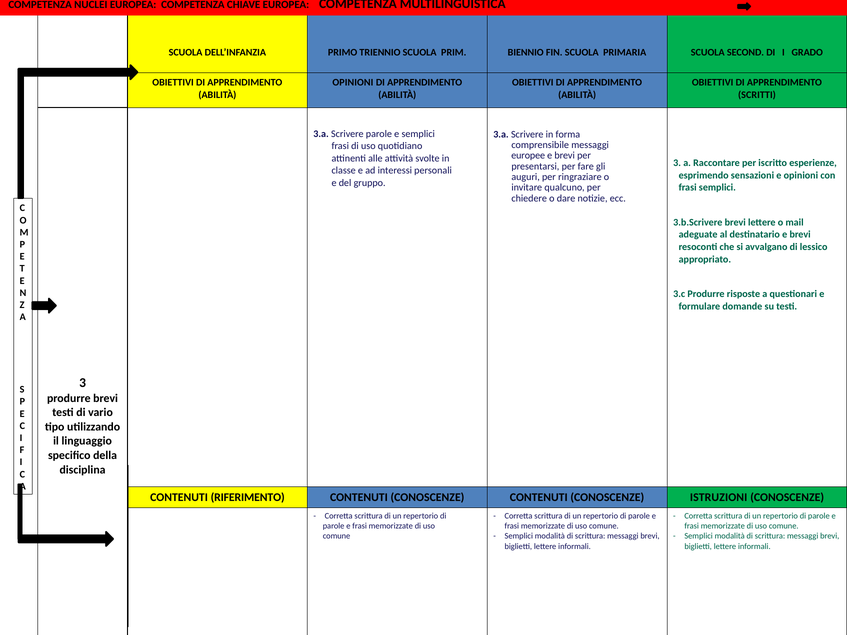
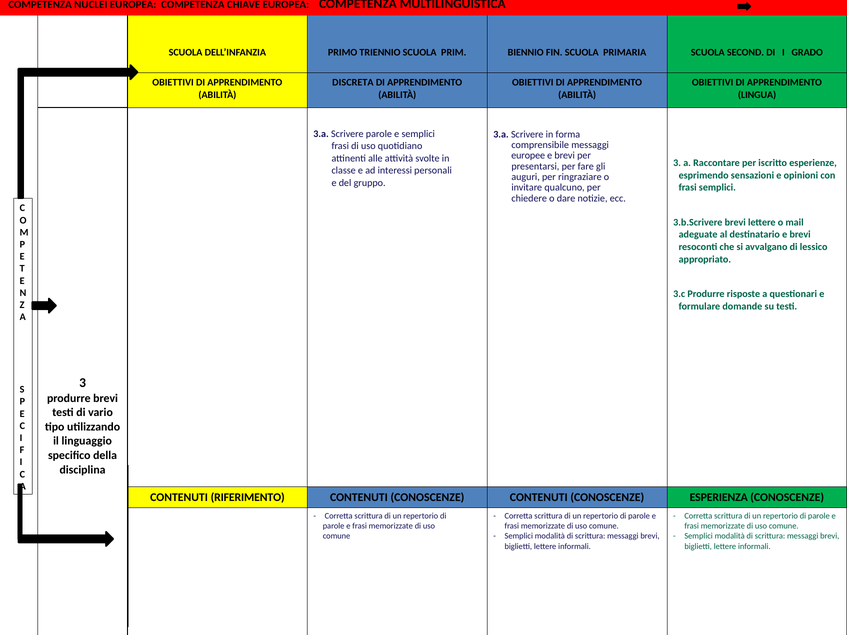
OPINIONI: OPINIONI -> DISCRETA (353, 82)
SCRITTI: SCRITTI -> LINGUA (757, 95)
ISTRUZIONI: ISTRUZIONI -> ESPERIENZA (719, 498)
